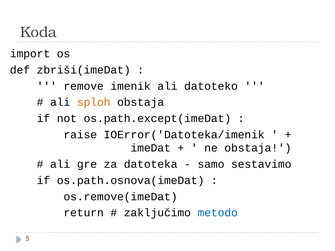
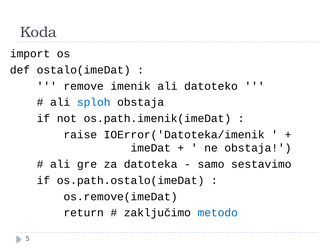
zbriši(imeDat: zbriši(imeDat -> ostalo(imeDat (84, 70)
sploh colour: orange -> blue (94, 102)
os.path.except(imeDat: os.path.except(imeDat -> os.path.imenik(imeDat (157, 119)
os.path.osnova(imeDat: os.path.osnova(imeDat -> os.path.ostalo(imeDat (131, 181)
